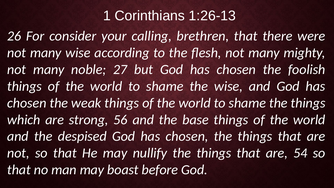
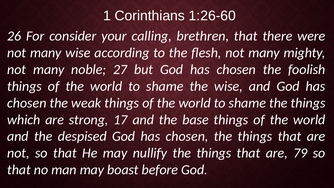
1:26-13: 1:26-13 -> 1:26-60 (212, 16)
56: 56 -> 17 (120, 120)
54: 54 -> 79 (300, 153)
